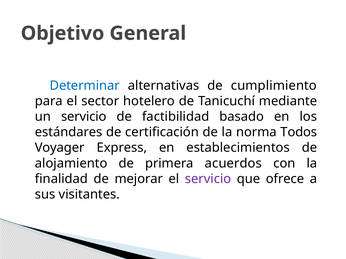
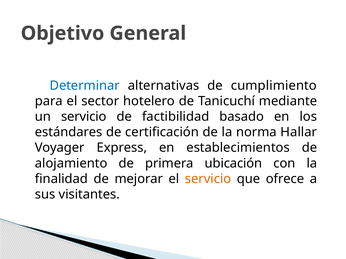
Todos: Todos -> Hallar (299, 132)
acuerdos: acuerdos -> ubicación (233, 164)
servicio colour: purple -> orange (208, 179)
